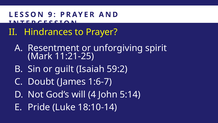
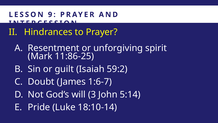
11:21-25: 11:21-25 -> 11:86-25 (74, 56)
4: 4 -> 3 (92, 94)
